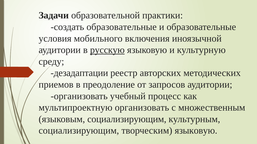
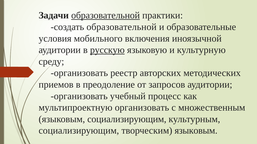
образовательной underline: none -> present (106, 15)
создать образовательные: образовательные -> образовательной (122, 27)
дезадаптации: дезадаптации -> организовать (79, 73)
творческим языковую: языковую -> языковым (196, 131)
